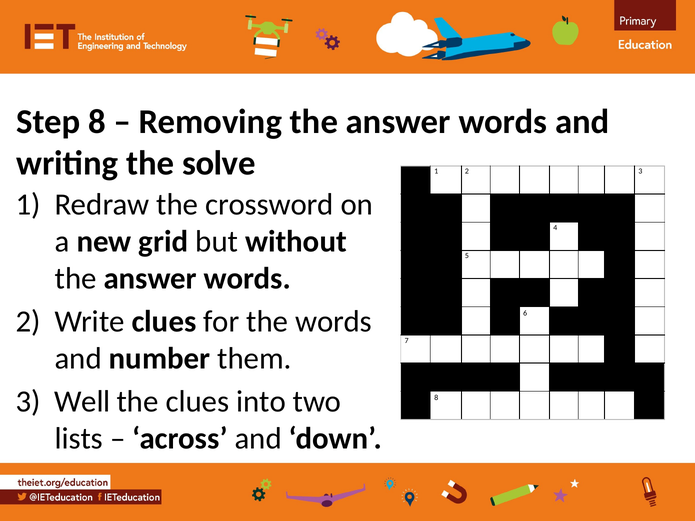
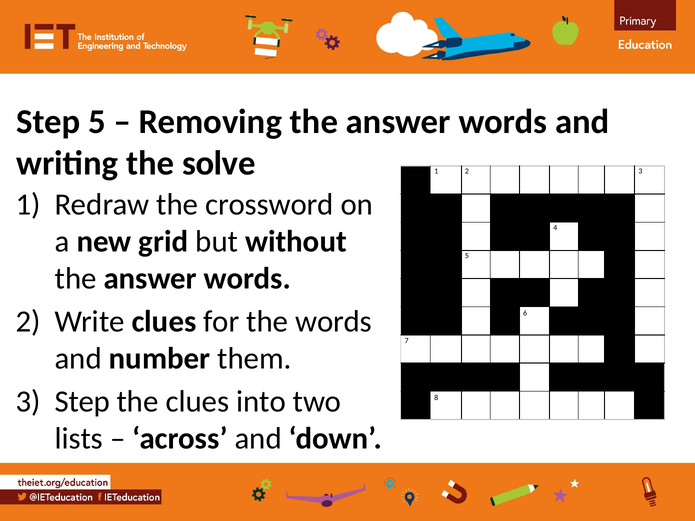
Step 8: 8 -> 5 (97, 122)
3 Well: Well -> Step (82, 402)
